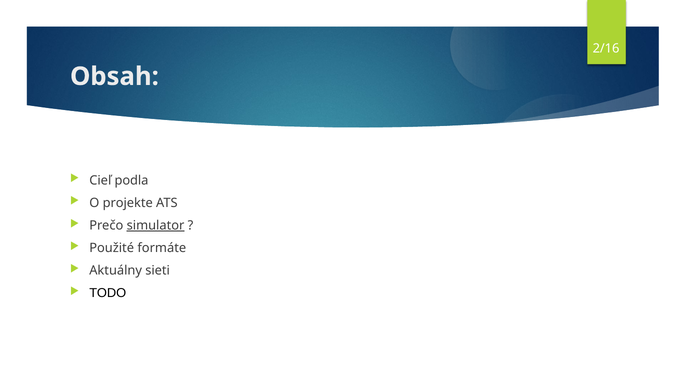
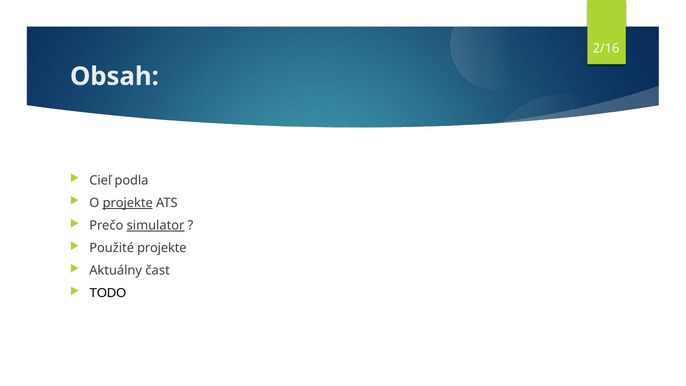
projekte underline: none -> present (128, 203)
Použité formáte: formáte -> projekte (162, 248)
sieti: sieti -> čast (158, 271)
